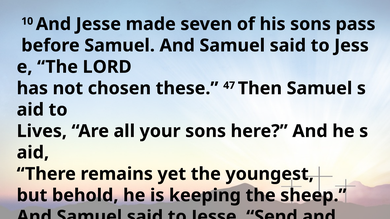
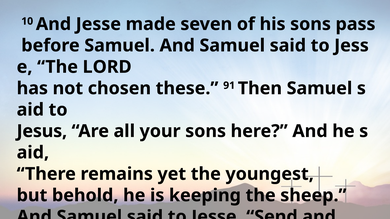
47: 47 -> 91 (229, 86)
Lives: Lives -> Jesus (42, 131)
